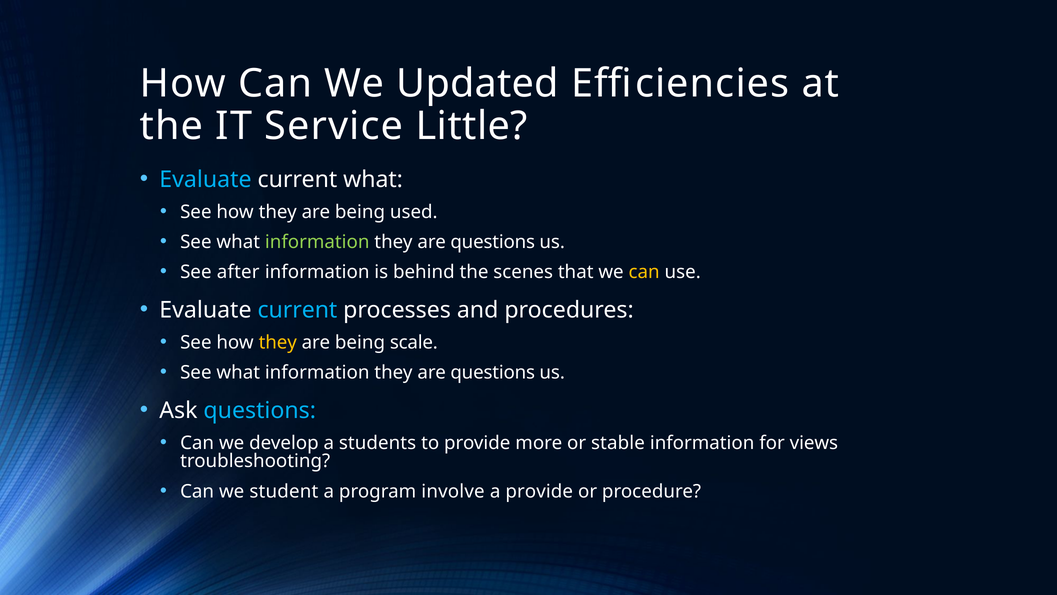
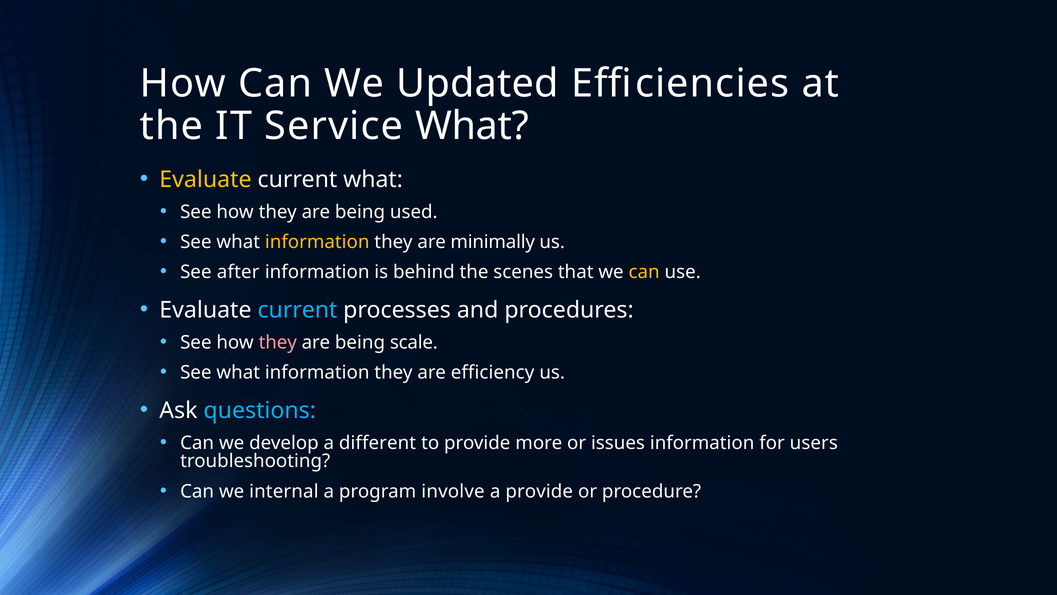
Service Little: Little -> What (472, 126)
Evaluate colour: light blue -> yellow (205, 180)
information colour: light green -> yellow (317, 242)
questions: questions -> minimally (493, 242)
they colour: yellow -> pink (278, 342)
questions: questions -> efficiency (493, 372)
students: students -> different (378, 443)
stable: stable -> issues (618, 443)
views: views -> users (814, 443)
student: student -> internal (284, 491)
